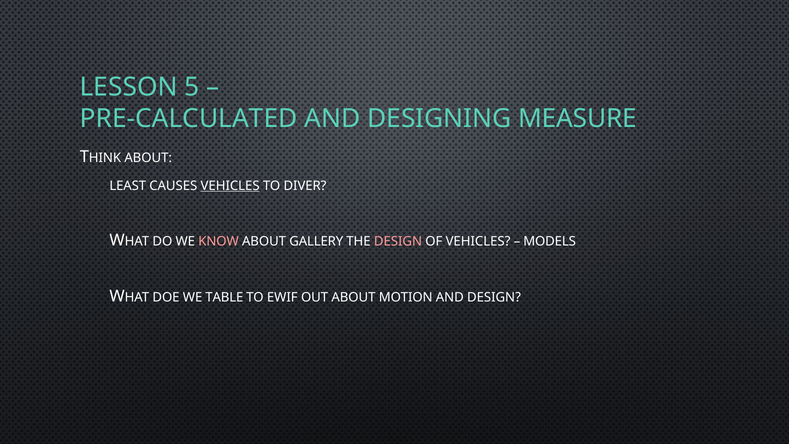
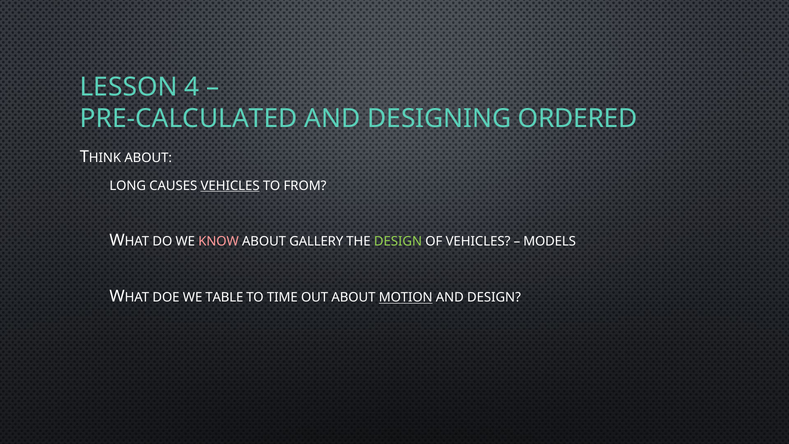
5: 5 -> 4 (192, 87)
MEASURE: MEASURE -> ORDERED (578, 119)
LEAST: LEAST -> LONG (128, 186)
DIVER: DIVER -> FROM (305, 186)
DESIGN colour: pink -> light green (398, 242)
EWIF: EWIF -> TIME (282, 297)
MOTION underline: none -> present (406, 297)
